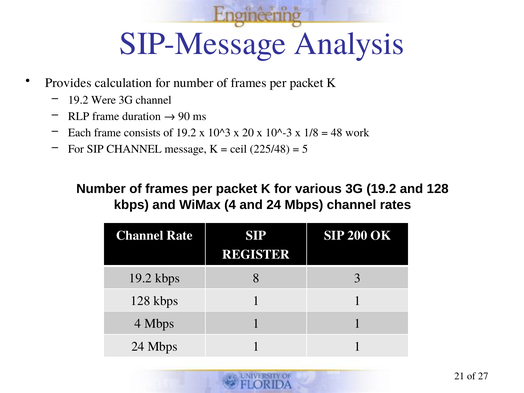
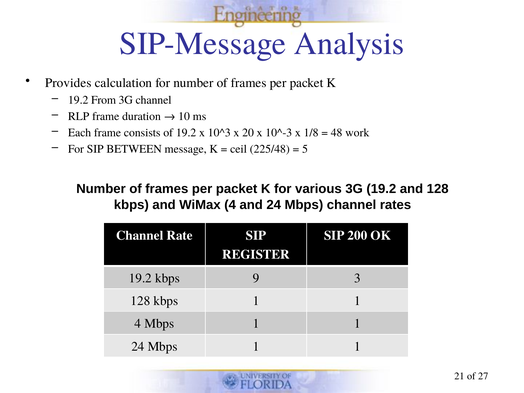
Were: Were -> From (104, 100)
90: 90 -> 10 (184, 116)
SIP CHANNEL: CHANNEL -> BETWEEN (134, 149)
8: 8 -> 9 (256, 278)
